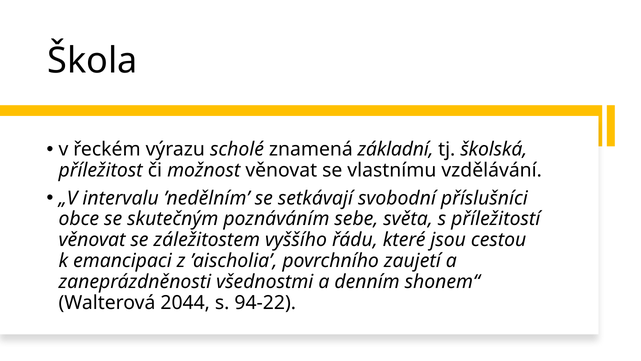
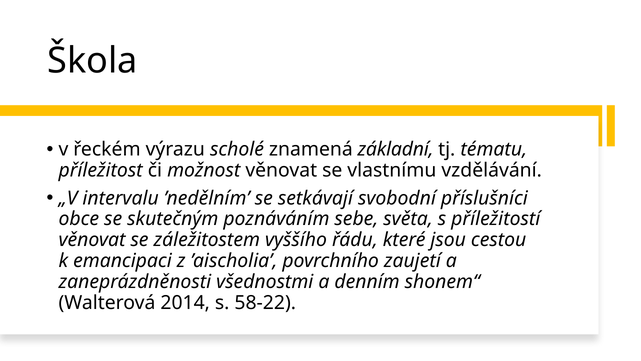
školská: školská -> tématu (494, 149)
2044: 2044 -> 2014 (185, 302)
94-22: 94-22 -> 58-22 (265, 302)
